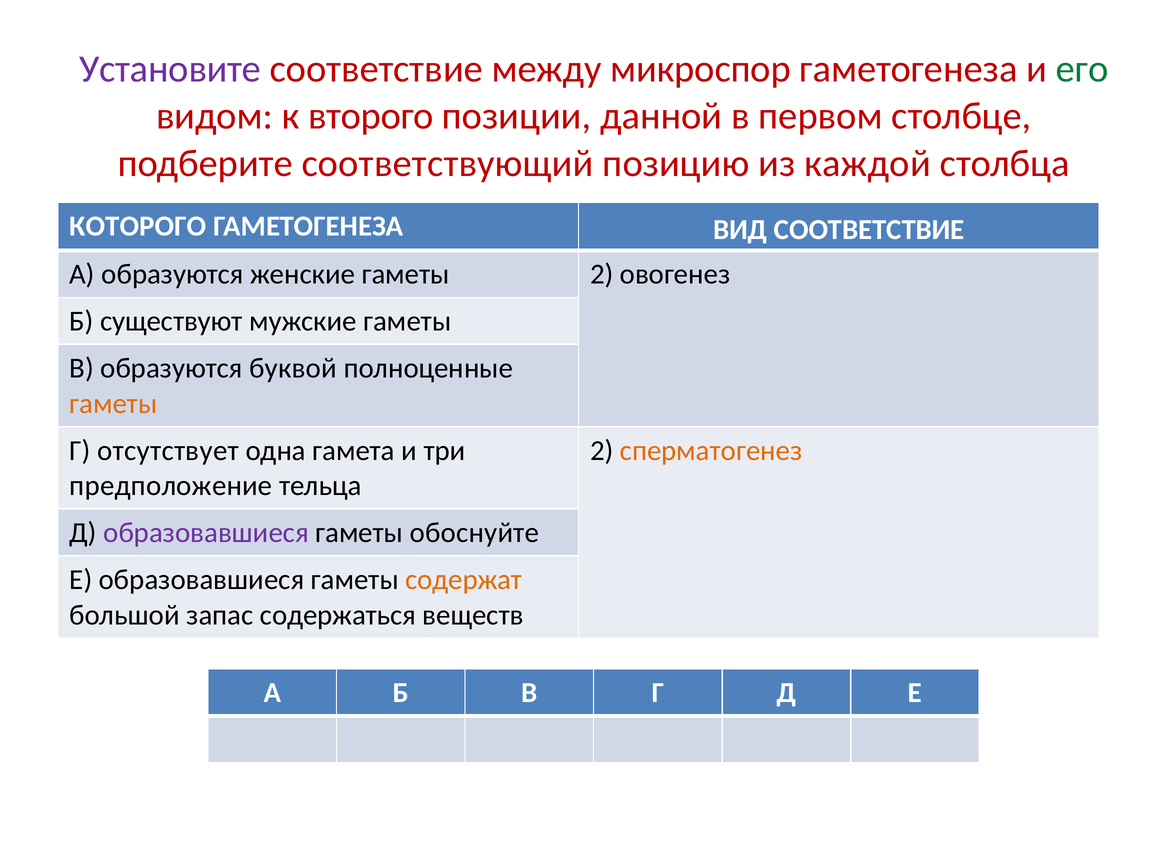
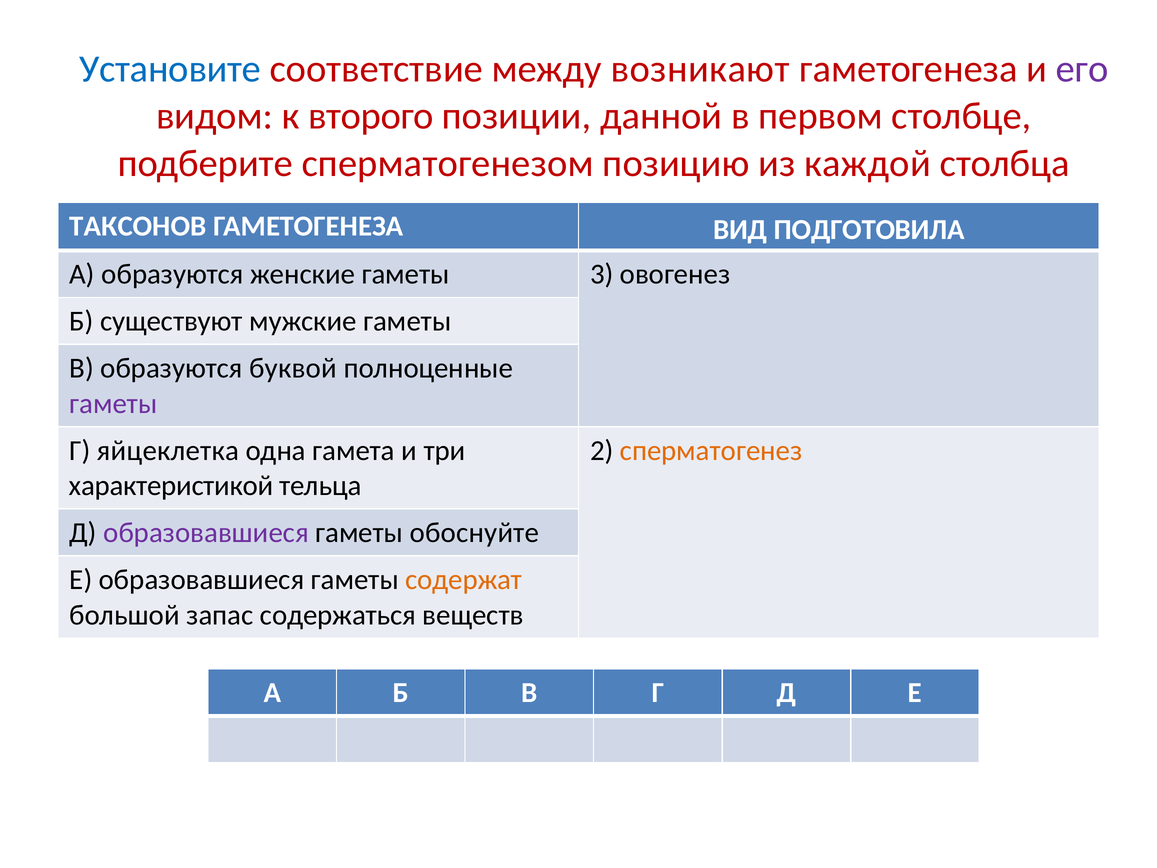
Установите colour: purple -> blue (170, 69)
микроспор: микроспор -> возникают (700, 69)
его colour: green -> purple (1082, 69)
соответствующий: соответствующий -> сперматогенезом (448, 163)
КОТОРОГО: КОТОРОГО -> ТАКСОНОВ (138, 226)
ВИД СООТВЕТСТВИЕ: СООТВЕТСТВИЕ -> ПОДГОТОВИЛА (869, 229)
гаметы 2: 2 -> 3 (602, 274)
гаметы colour: orange -> purple (113, 403)
отсутствует: отсутствует -> яйцеклетка (168, 450)
предположение: предположение -> характеристикой (171, 486)
